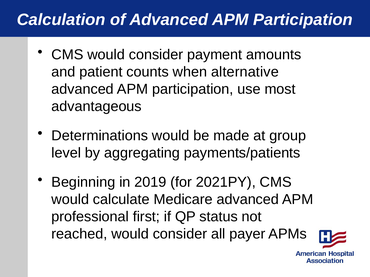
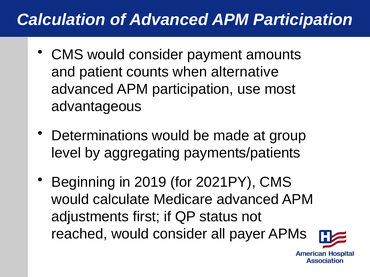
professional: professional -> adjustments (90, 217)
